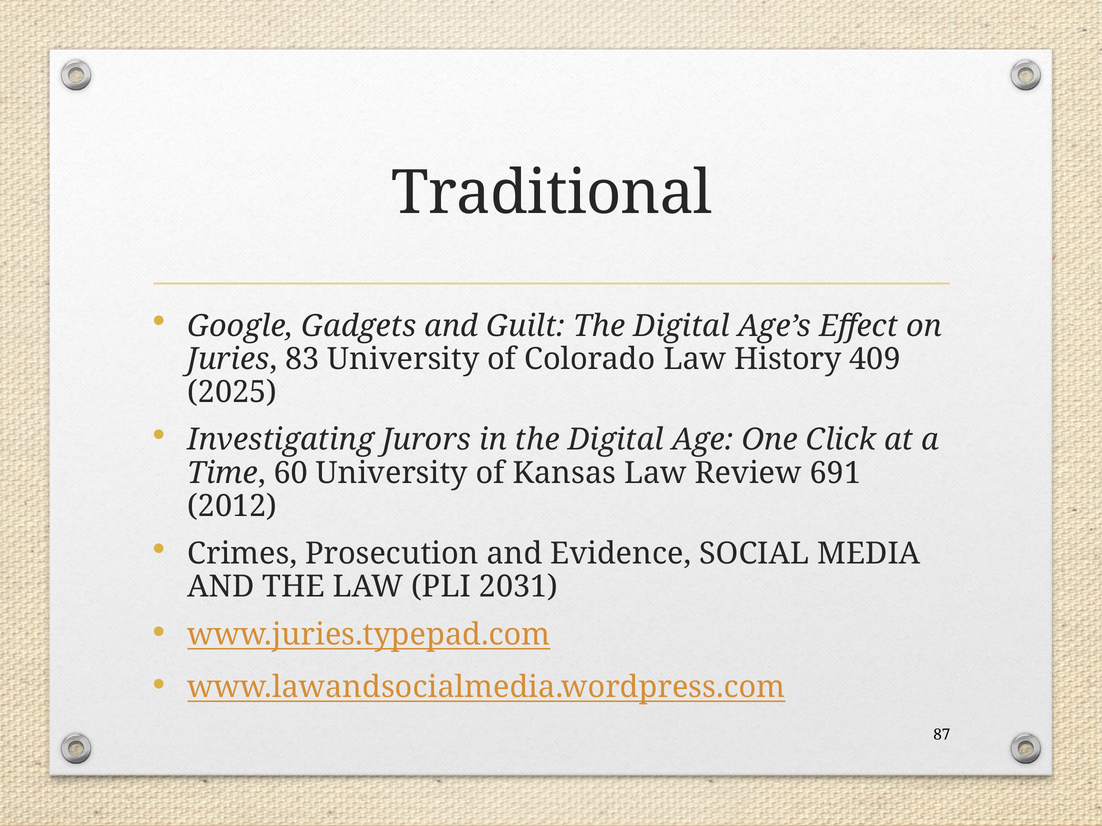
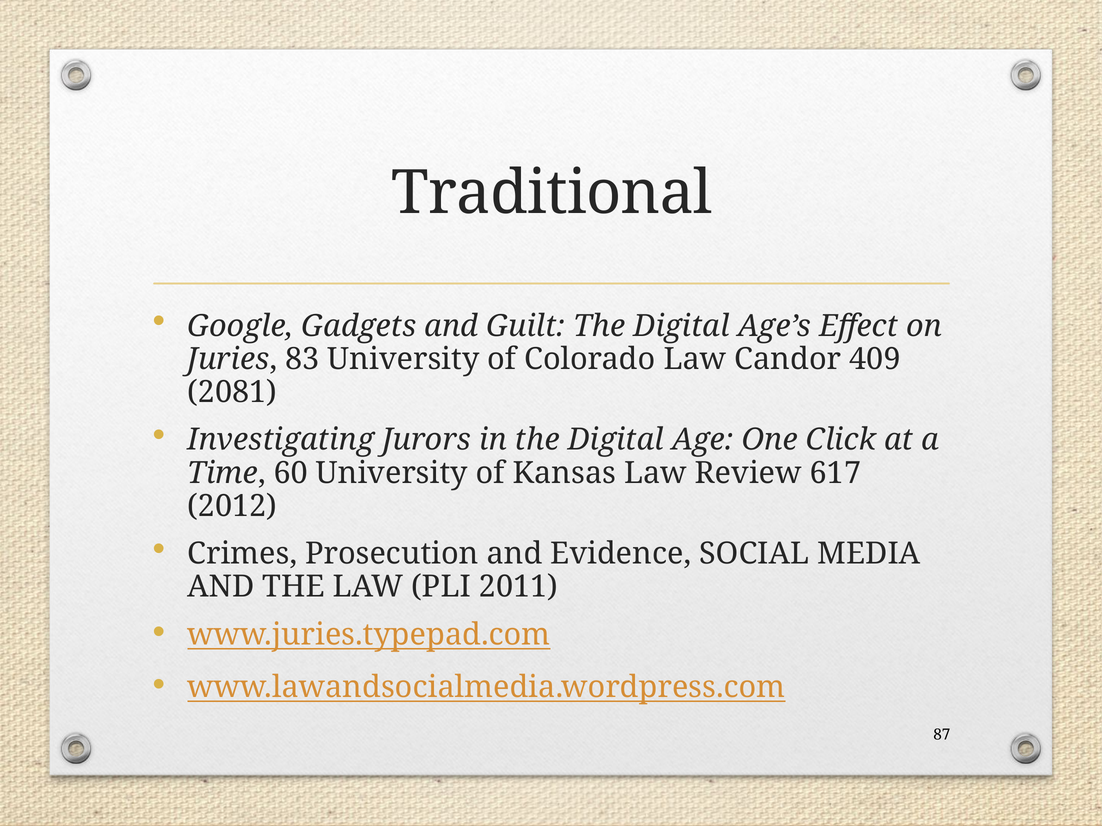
History: History -> Candor (788, 359)
2025: 2025 -> 2081 (232, 392)
691: 691 -> 617 (835, 473)
2031: 2031 -> 2011 (518, 587)
